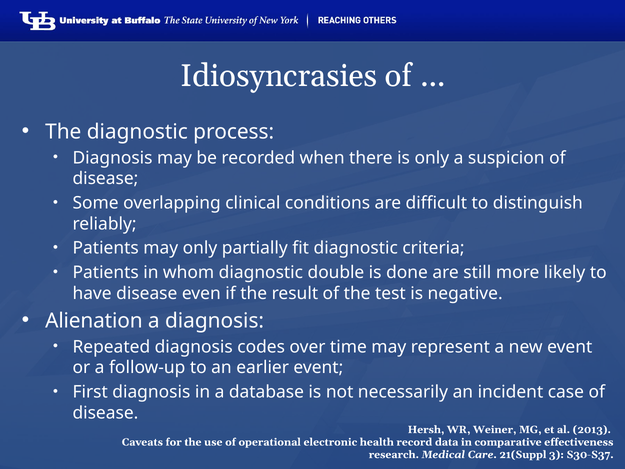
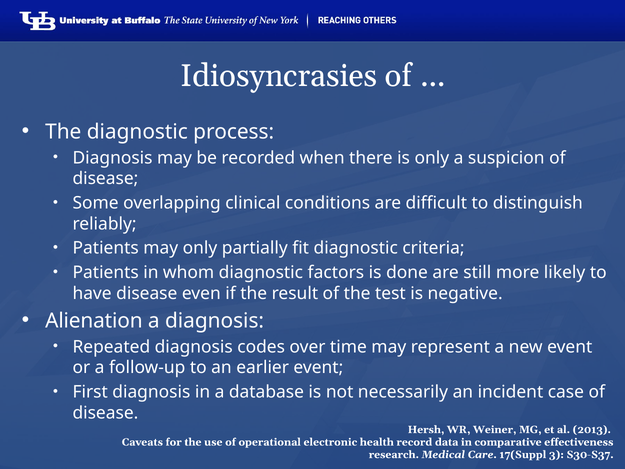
double: double -> factors (336, 272)
21(Suppl: 21(Suppl -> 17(Suppl (523, 454)
